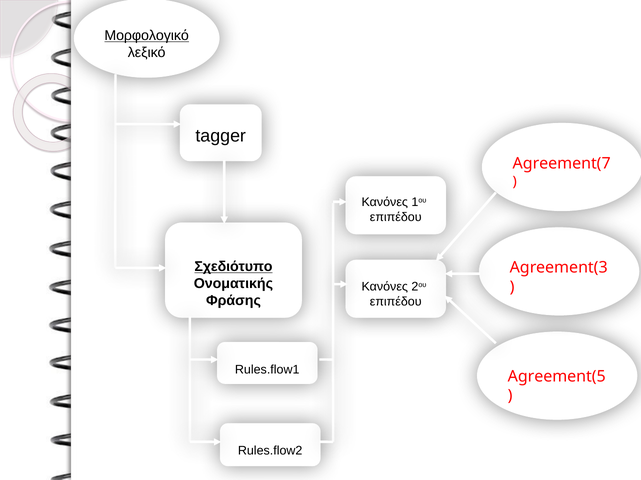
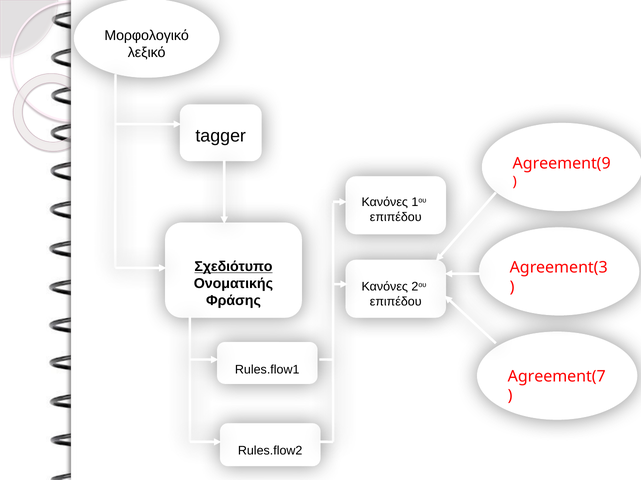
Μορφολογικό underline: present -> none (147, 36)
Agreement(7: Agreement(7 -> Agreement(9 (562, 164)
Agreement(5: Agreement(5 -> Agreement(7 (557, 377)
